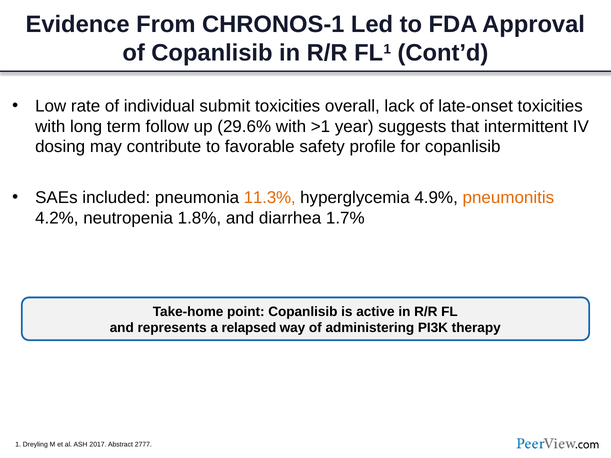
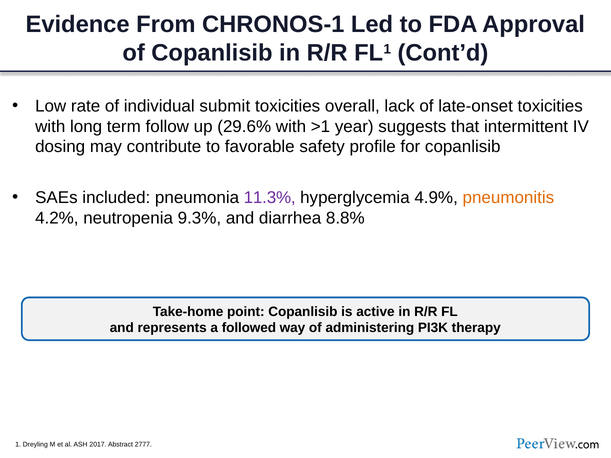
11.3% colour: orange -> purple (270, 198)
1.8%: 1.8% -> 9.3% (199, 218)
1.7%: 1.7% -> 8.8% (345, 218)
relapsed: relapsed -> followed (249, 328)
